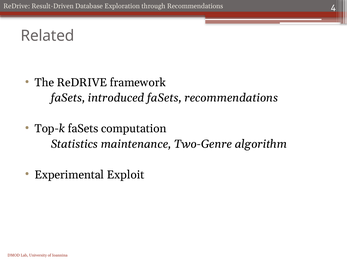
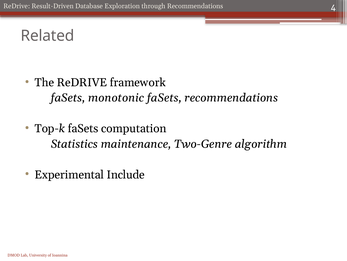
introduced: introduced -> monotonic (116, 98)
Exploit: Exploit -> Include (126, 174)
